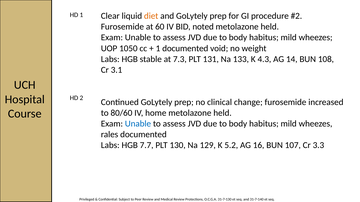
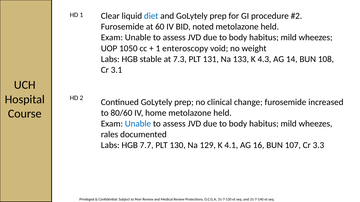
diet colour: orange -> blue (151, 16)
1 documented: documented -> enteroscopy (185, 48)
5.2: 5.2 -> 4.1 (231, 146)
